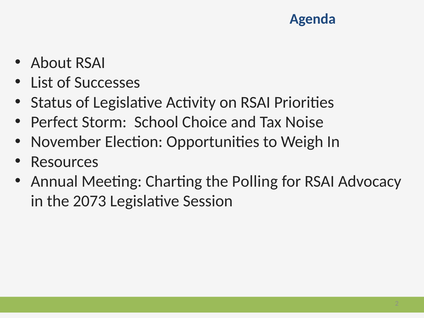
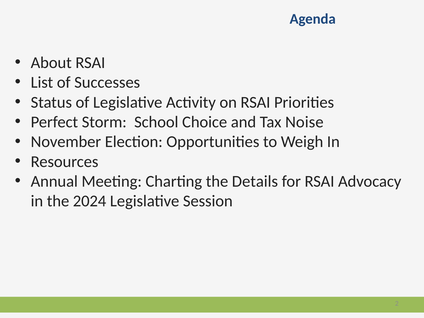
Polling: Polling -> Details (255, 181)
2073: 2073 -> 2024 (90, 201)
